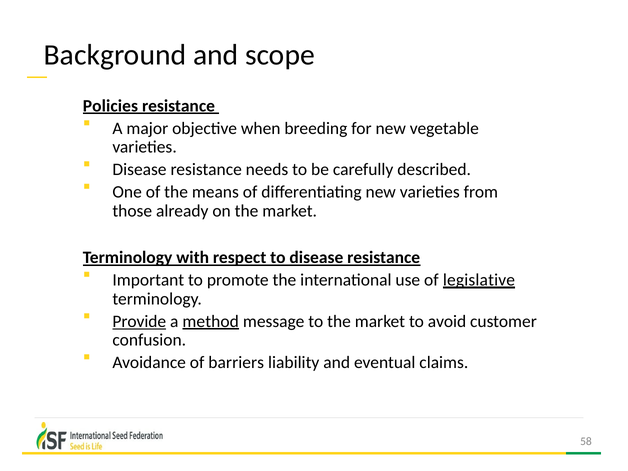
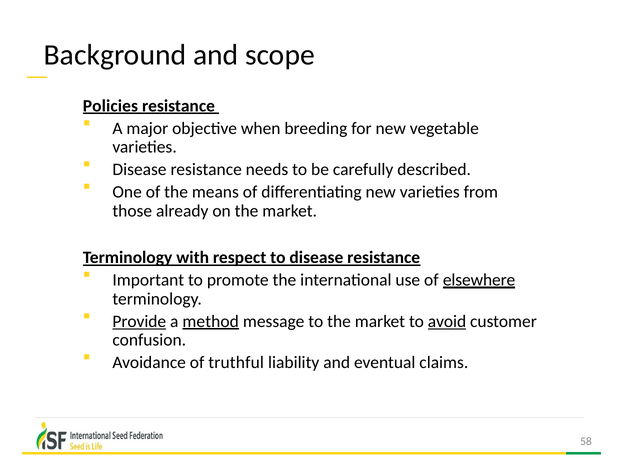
legislative: legislative -> elsewhere (479, 280)
avoid underline: none -> present (447, 321)
barriers: barriers -> truthful (236, 363)
